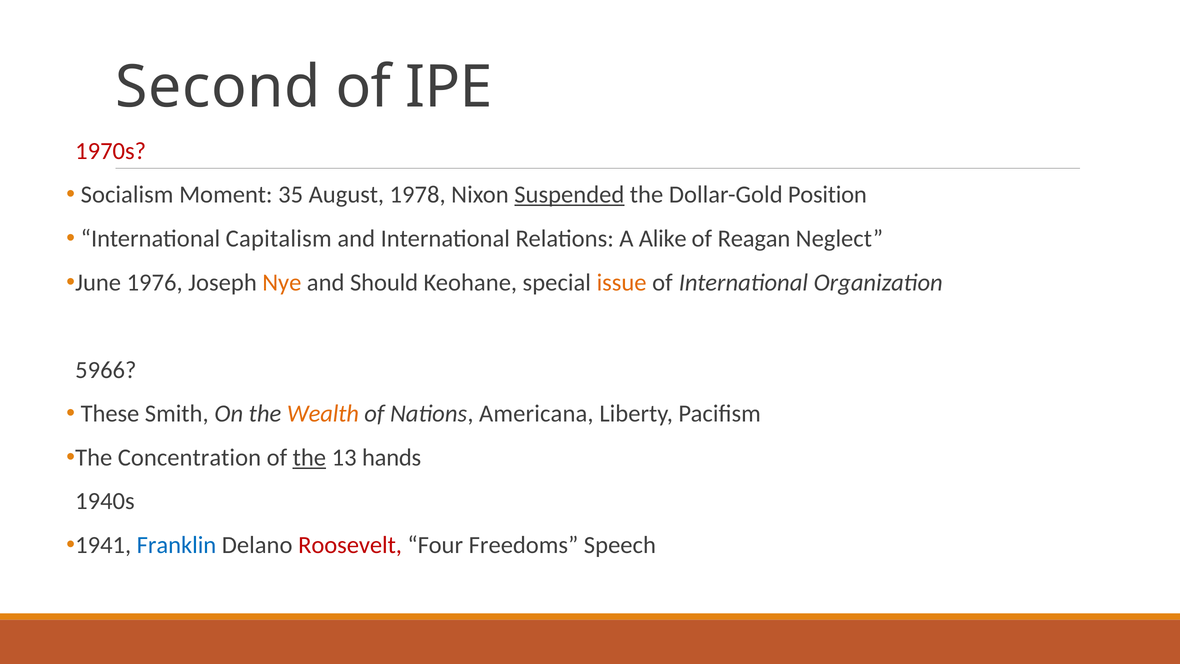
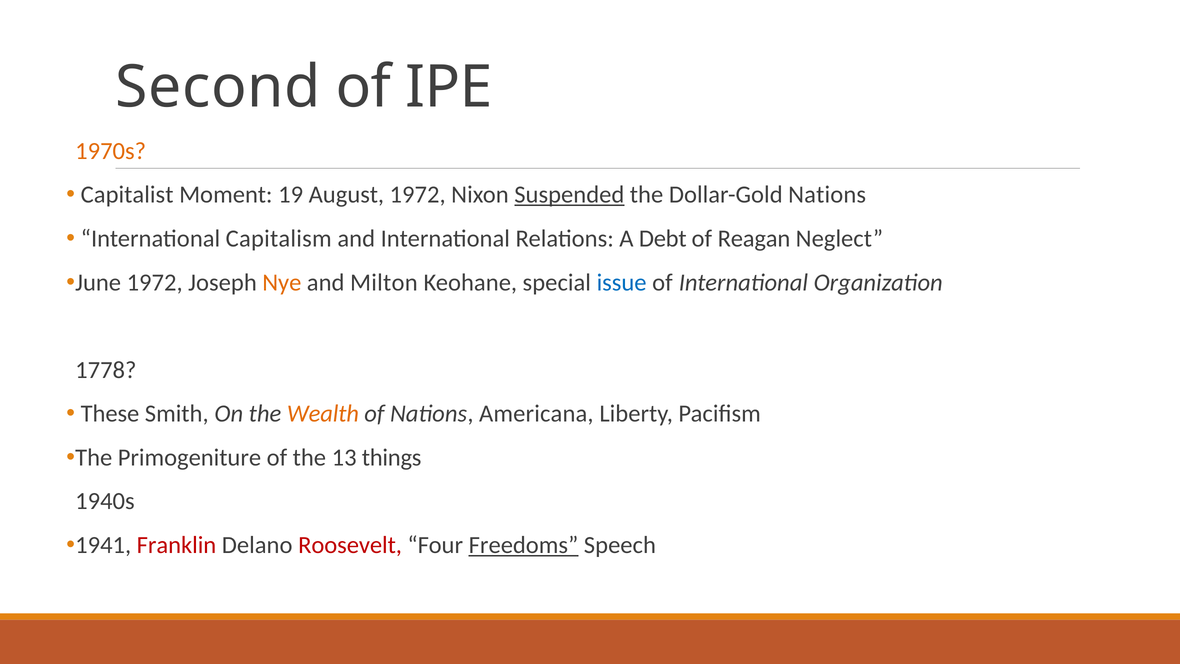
1970s colour: red -> orange (111, 151)
Socialism: Socialism -> Capitalist (127, 195)
35: 35 -> 19 (291, 195)
August 1978: 1978 -> 1972 (418, 195)
Dollar-Gold Position: Position -> Nations (827, 195)
Alike: Alike -> Debt (663, 239)
June 1976: 1976 -> 1972 (155, 282)
Should: Should -> Milton (384, 282)
issue colour: orange -> blue (622, 282)
5966: 5966 -> 1778 (106, 370)
Concentration: Concentration -> Primogeniture (189, 457)
the underline: present -> none (309, 457)
hands: hands -> things (392, 457)
Franklin colour: blue -> red (176, 545)
Freedoms underline: none -> present (524, 545)
